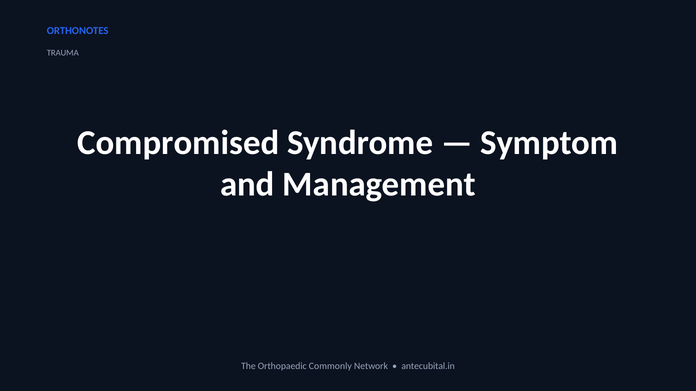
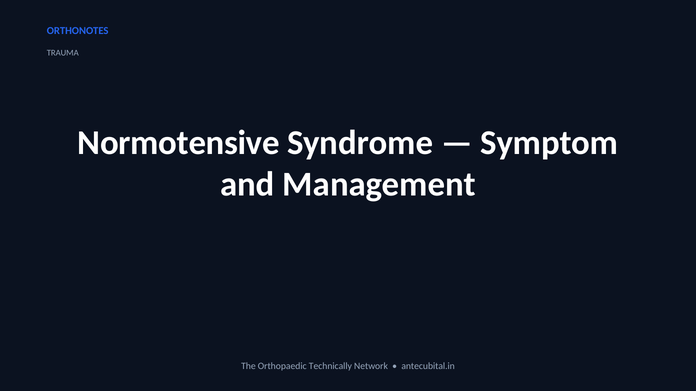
Compromised: Compromised -> Normotensive (178, 143)
Commonly: Commonly -> Technically (330, 367)
